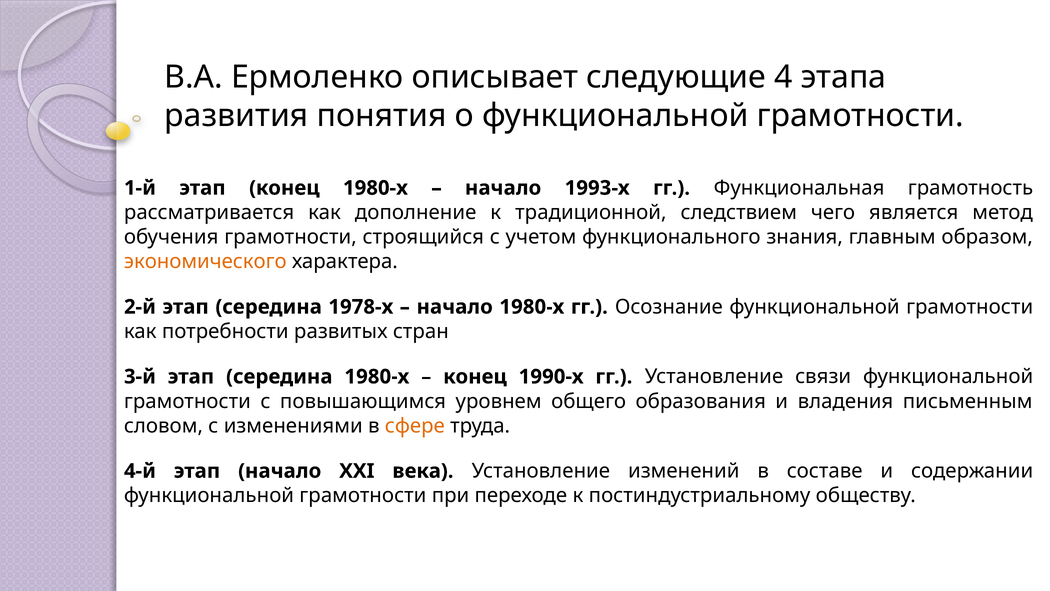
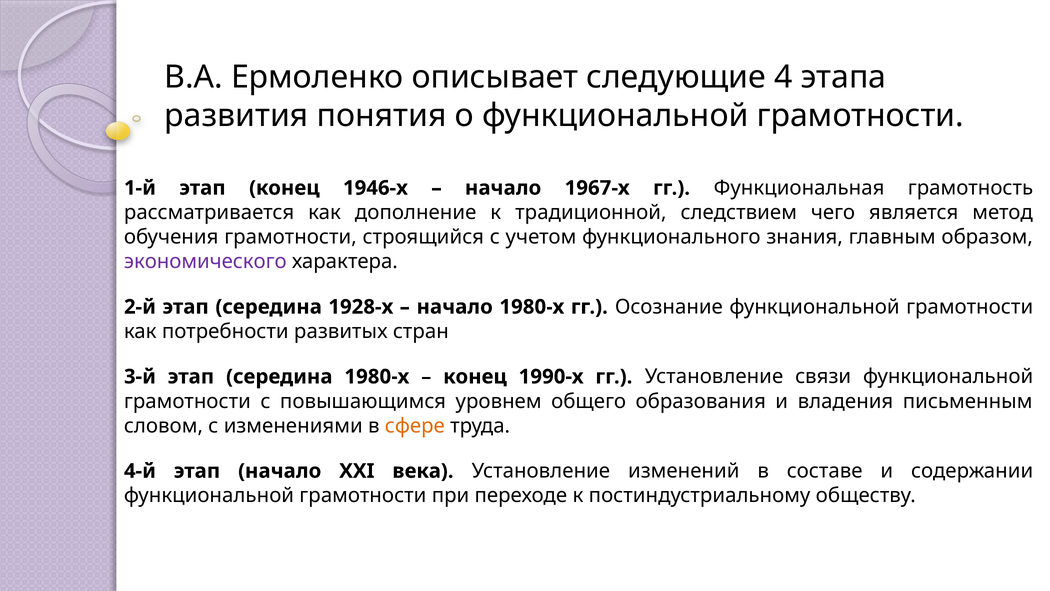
конец 1980-х: 1980-х -> 1946-х (375, 188)
1993-х: 1993-х -> 1967-х (597, 188)
экономического colour: orange -> purple (205, 262)
1978-х: 1978-х -> 1928-х (361, 307)
